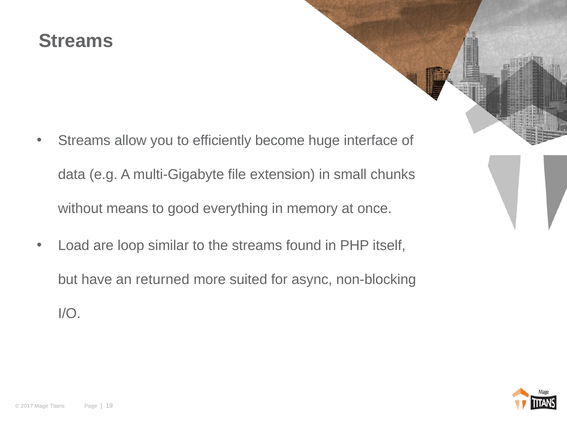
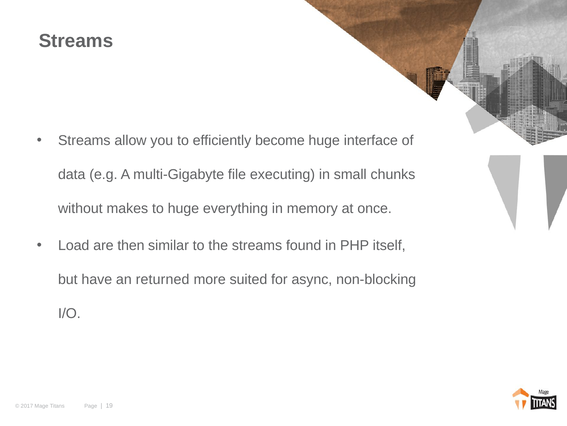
extension: extension -> executing (283, 174)
means: means -> makes (127, 208)
to good: good -> huge (183, 208)
loop: loop -> then (131, 245)
